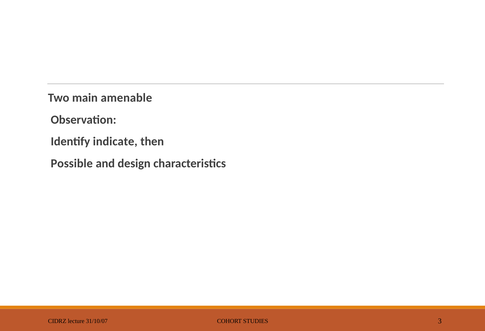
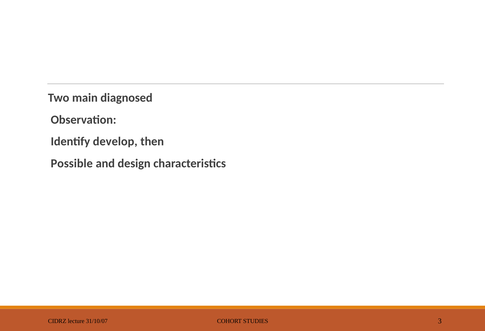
amenable: amenable -> diagnosed (126, 98)
indicate: indicate -> develop (115, 141)
